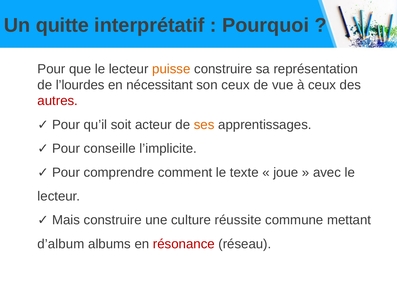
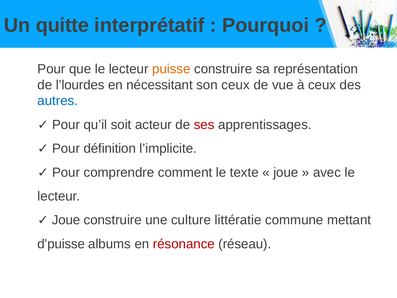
autres colour: red -> blue (58, 101)
ses colour: orange -> red (204, 125)
conseille: conseille -> définition (110, 148)
Mais: Mais -> Joue (66, 220)
réussite: réussite -> littératie (238, 220)
d’album: d’album -> d’puisse (61, 244)
